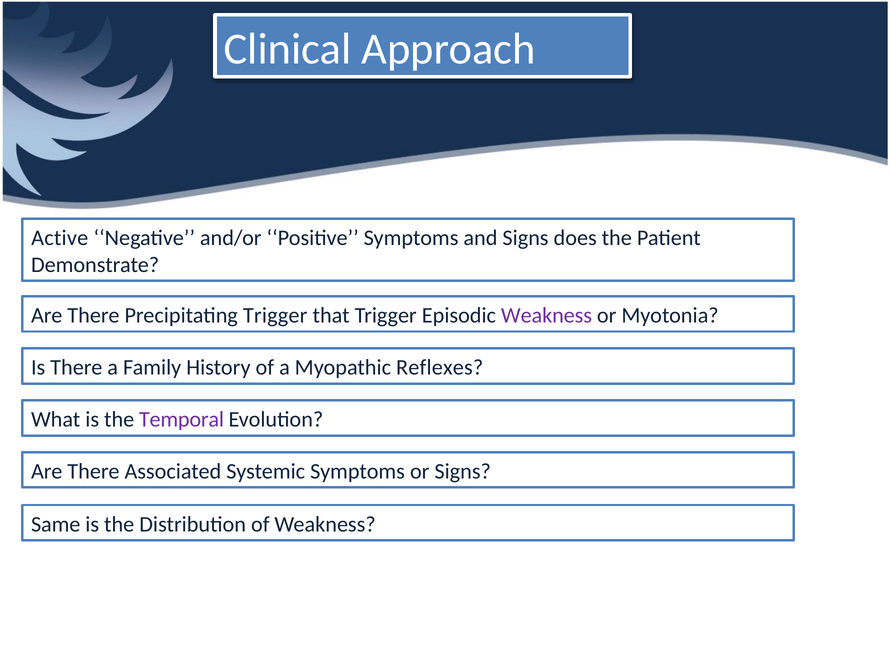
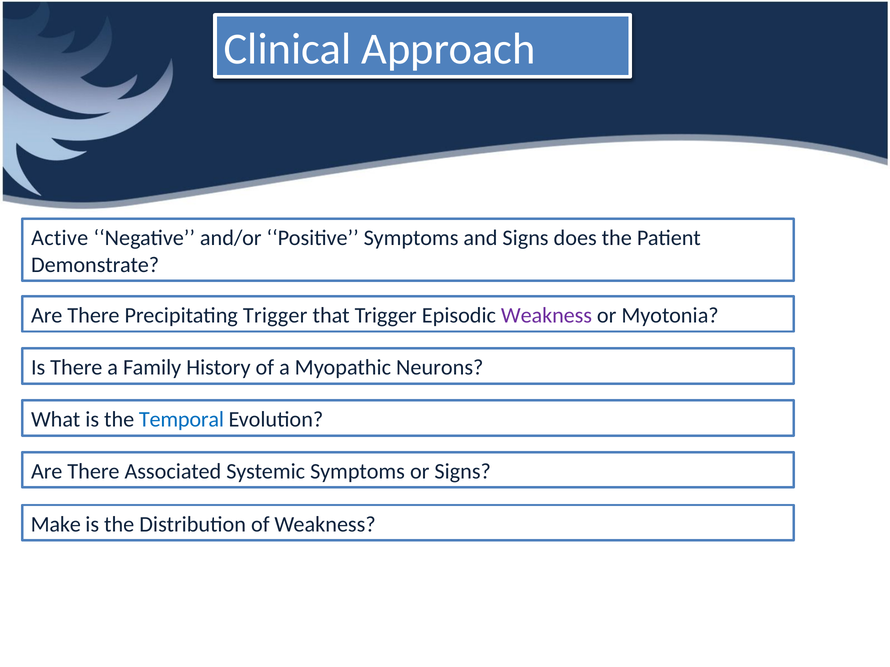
Reflexes: Reflexes -> Neurons (440, 368)
Temporal colour: purple -> blue (181, 420)
Same: Same -> Make (56, 525)
